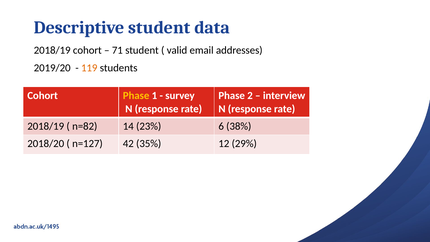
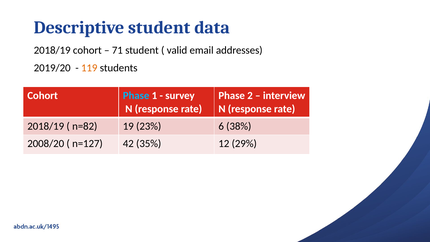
Phase colour: yellow -> light blue (136, 96)
14: 14 -> 19 (128, 126)
2018/20: 2018/20 -> 2008/20 (46, 144)
